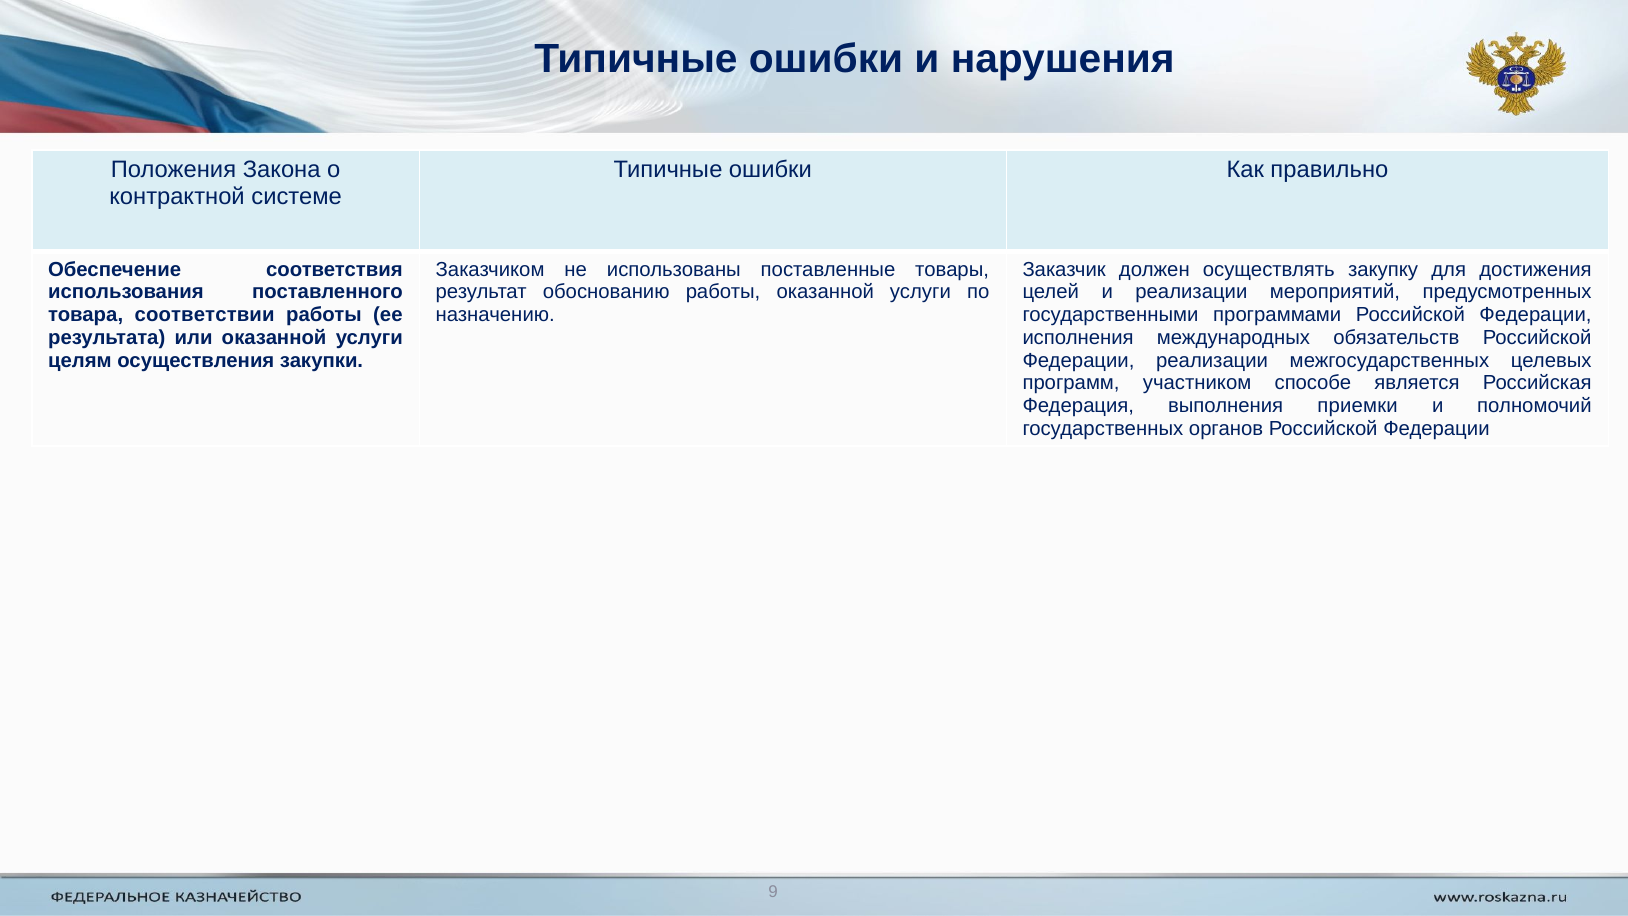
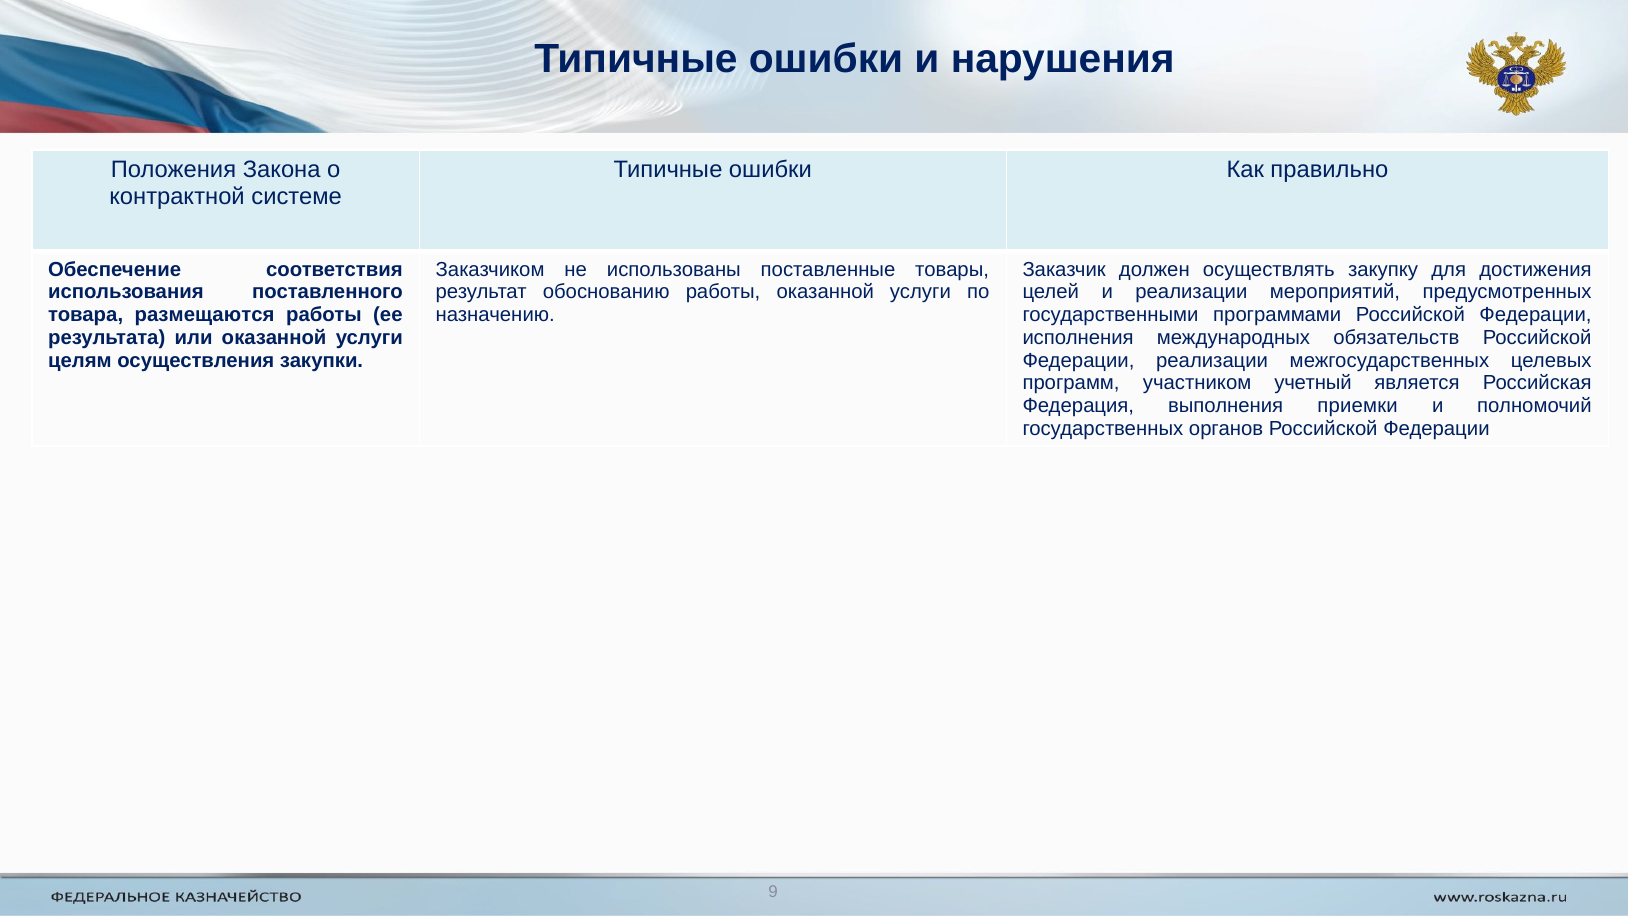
соответствии: соответствии -> размещаются (205, 315)
способе: способе -> учетный (1313, 383)
